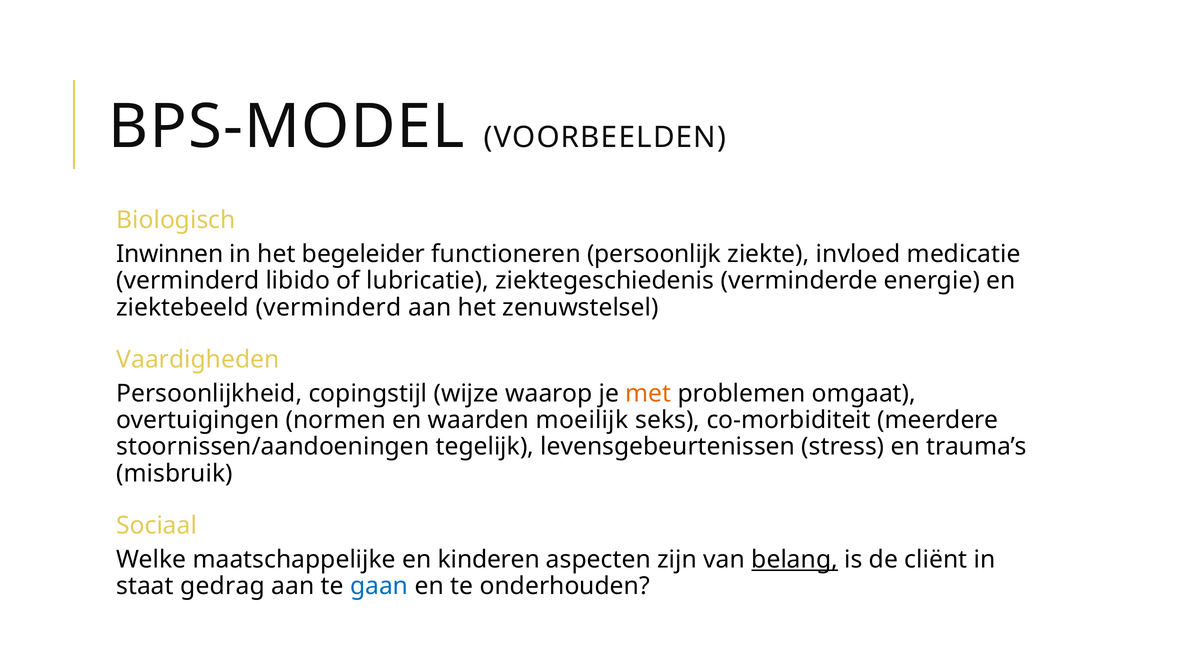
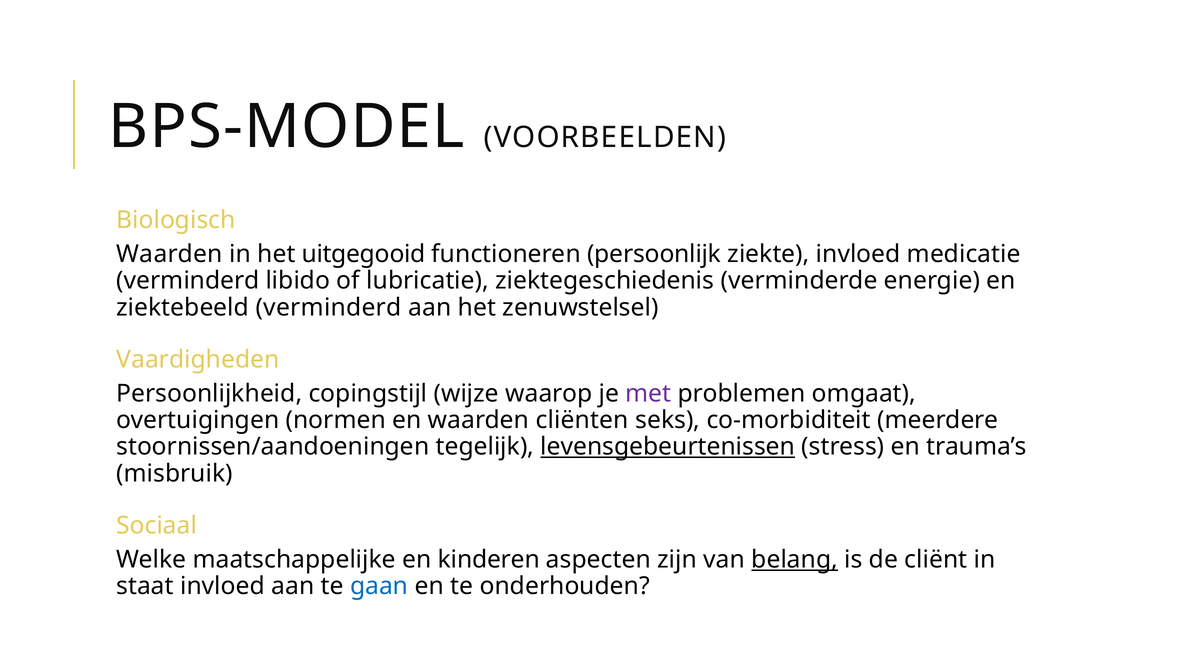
Inwinnen: Inwinnen -> Waarden (169, 254)
begeleider: begeleider -> uitgegooid (364, 254)
met colour: orange -> purple (648, 394)
moeilijk: moeilijk -> cliënten (582, 420)
levensgebeurtenissen underline: none -> present (668, 447)
staat gedrag: gedrag -> invloed (223, 586)
